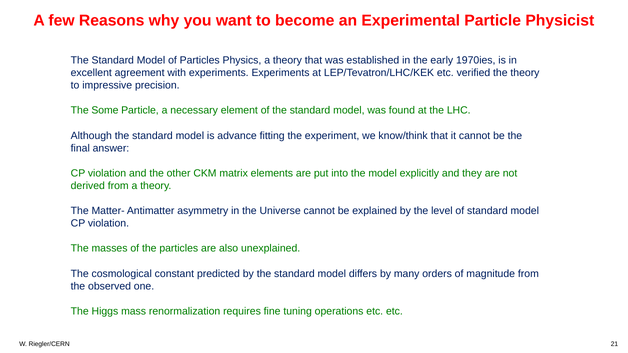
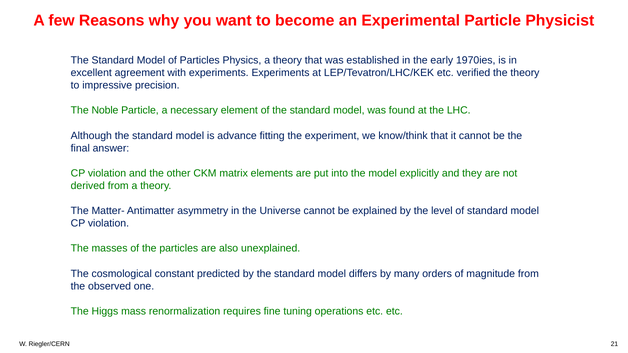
Some: Some -> Noble (105, 111)
